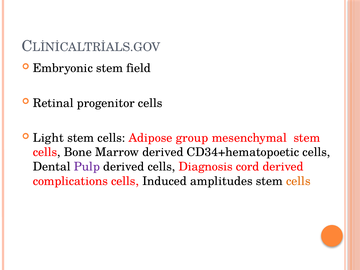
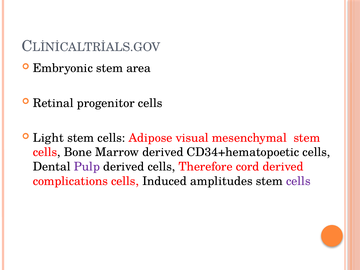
field: field -> area (139, 68)
group: group -> visual (192, 138)
Diagnosis: Diagnosis -> Therefore (206, 167)
cells colour: orange -> purple (298, 181)
